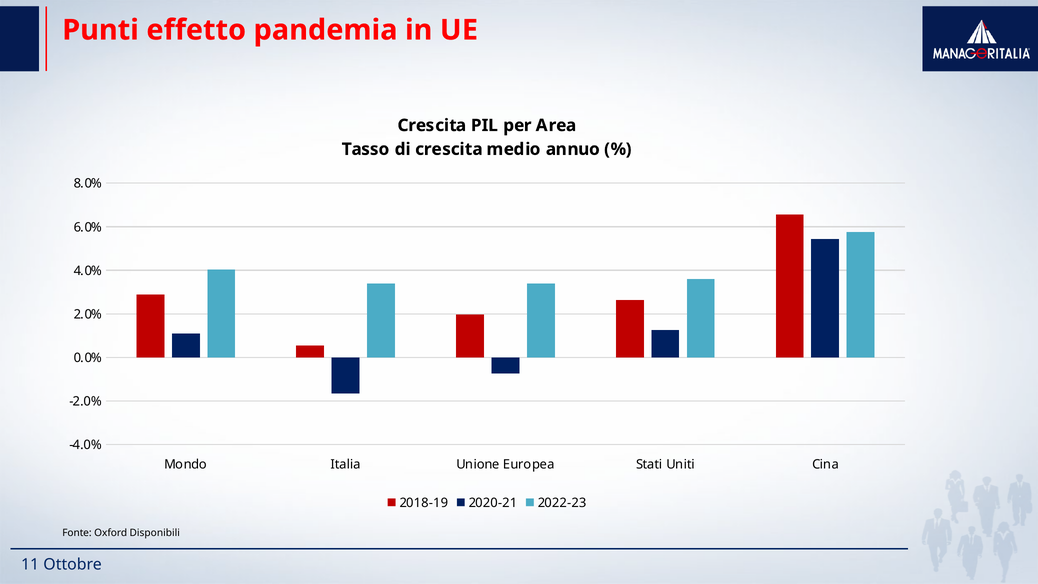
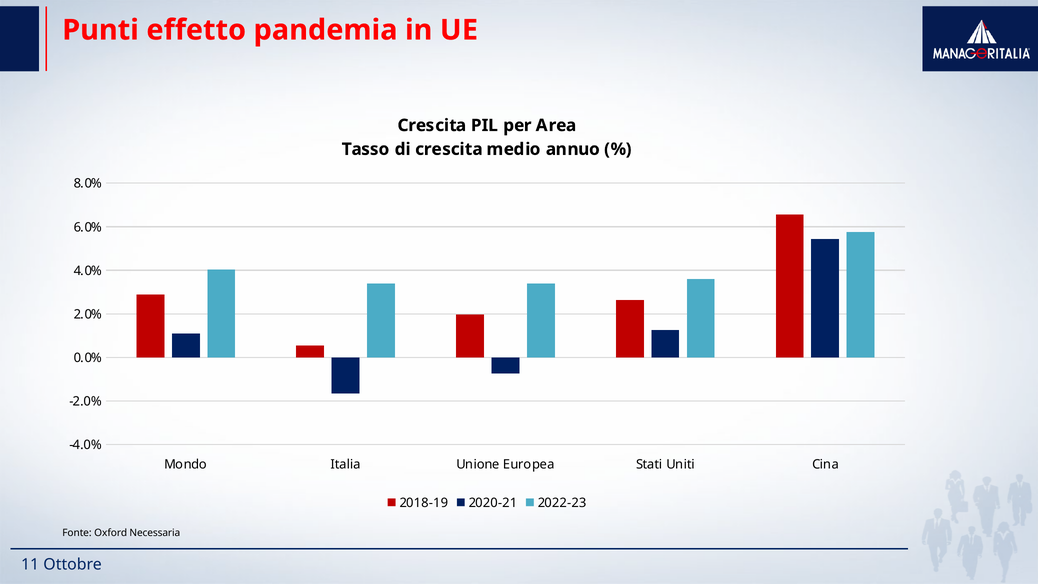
Disponibili: Disponibili -> Necessaria (155, 533)
